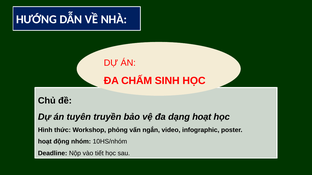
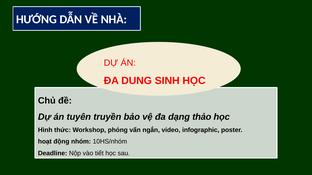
CHẤM: CHẤM -> DUNG (137, 81)
dạng hoạt: hoạt -> thảo (202, 117)
